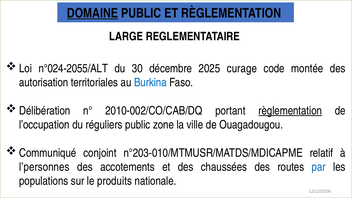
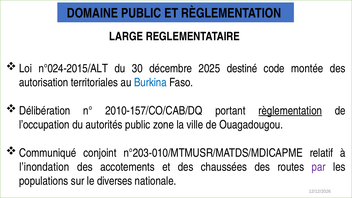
DOMAINE underline: present -> none (93, 13)
n°024-2055/ALT: n°024-2055/ALT -> n°024-2015/ALT (73, 68)
curage: curage -> destiné (242, 68)
2010-002/CO/CAB/DQ: 2010-002/CO/CAB/DQ -> 2010-157/CO/CAB/DQ (154, 111)
réguliers: réguliers -> autorités (104, 125)
l’personnes: l’personnes -> l’inondation (44, 167)
par colour: blue -> purple (319, 167)
produits: produits -> diverses (115, 181)
